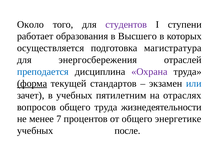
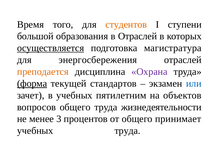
Около: Около -> Время (30, 25)
студентов colour: purple -> orange (126, 25)
работает: работает -> большой (35, 36)
в Высшего: Высшего -> Отраслей (137, 36)
осуществляется underline: none -> present (51, 48)
преподается colour: blue -> orange (43, 72)
отраслях: отраслях -> объектов (182, 96)
7: 7 -> 3 (59, 119)
энергетике: энергетике -> принимает (178, 119)
учебных после: после -> труда (127, 131)
